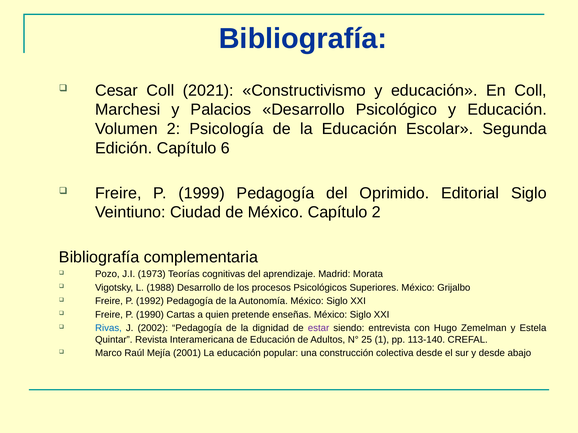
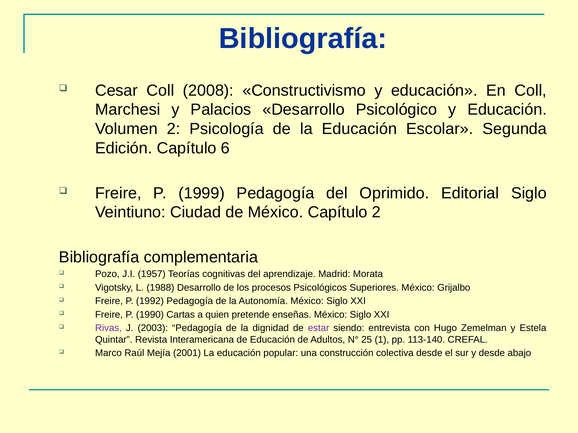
2021: 2021 -> 2008 (208, 91)
1973: 1973 -> 1957 (152, 274)
Rivas colour: blue -> purple (108, 328)
2002: 2002 -> 2003 (153, 328)
